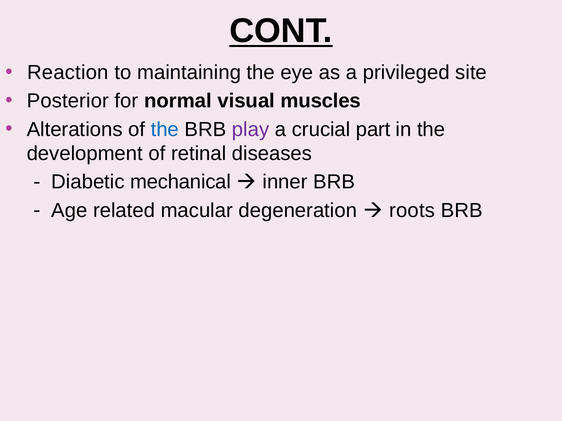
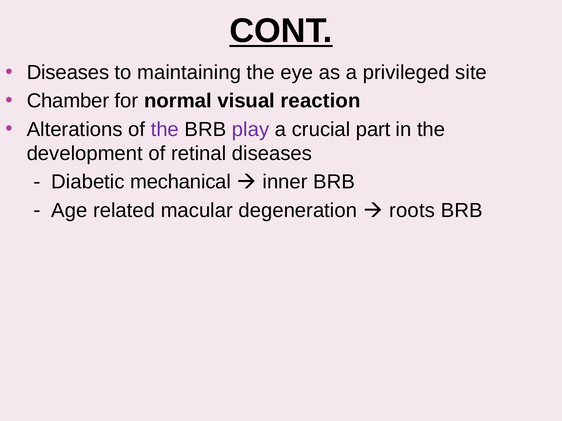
Reaction: Reaction -> Diseases (68, 73)
Posterior: Posterior -> Chamber (68, 101)
muscles: muscles -> reaction (321, 101)
the colour: blue -> purple (165, 129)
